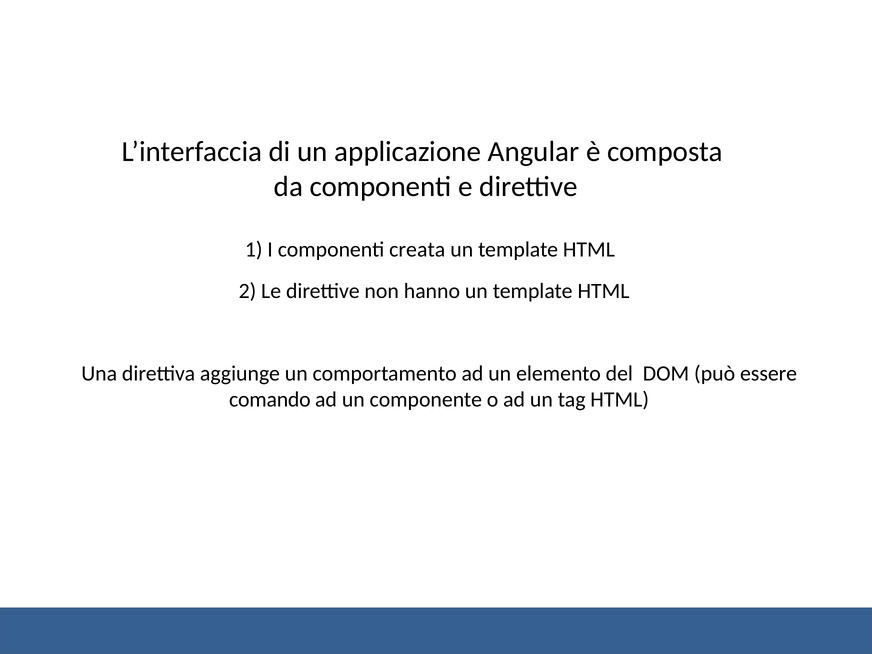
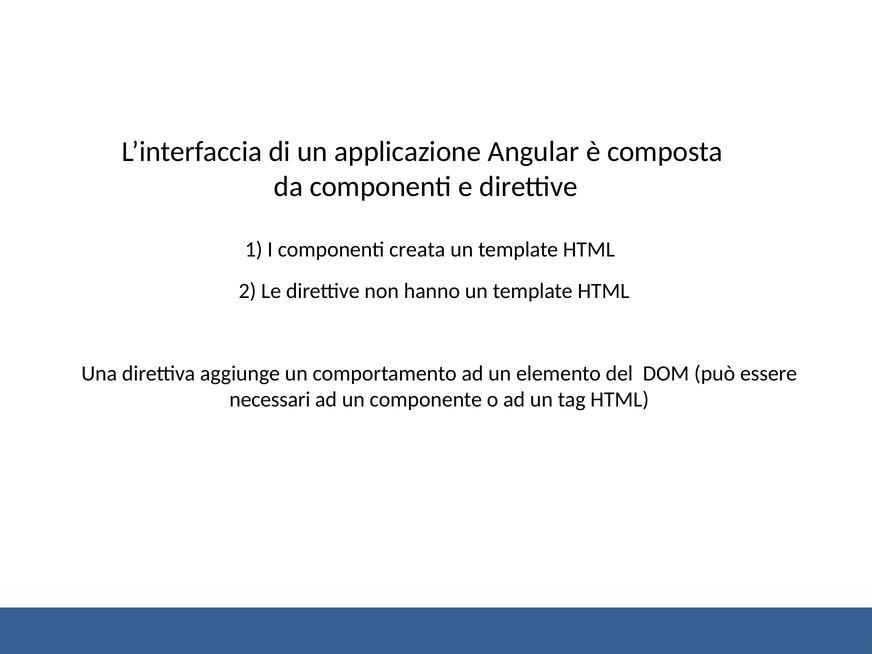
comando: comando -> necessari (270, 399)
